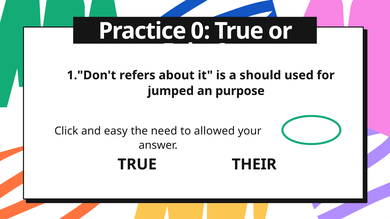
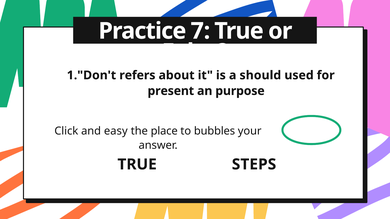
0: 0 -> 7 (200, 31)
jumped: jumped -> present (171, 91)
need: need -> place (164, 131)
allowed: allowed -> bubbles (215, 131)
THEIR: THEIR -> STEPS (254, 165)
